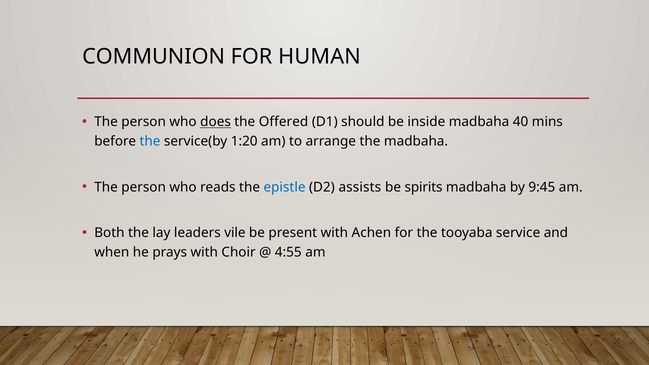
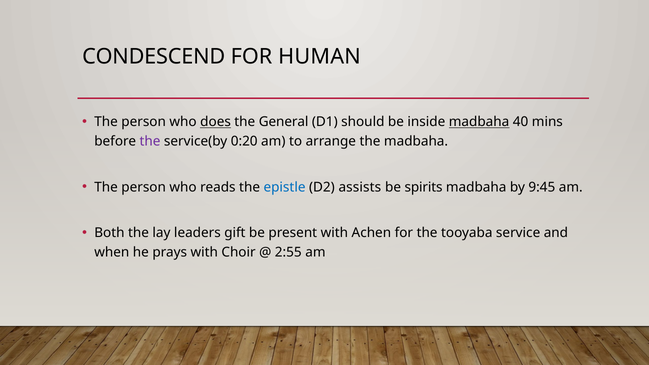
COMMUNION: COMMUNION -> CONDESCEND (154, 57)
Offered: Offered -> General (284, 122)
madbaha underline: none -> present (479, 122)
the colour: blue -> purple (150, 142)
1:20: 1:20 -> 0:20 (244, 142)
vile: vile -> gift (235, 233)
4:55: 4:55 -> 2:55 (288, 252)
